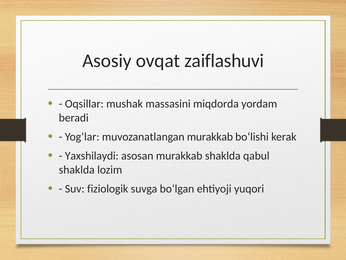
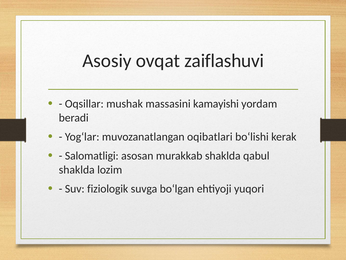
miqdorda: miqdorda -> kamayishi (216, 104)
muvozanatlangan murakkab: murakkab -> oqibatlari (210, 137)
Yaxshilaydi: Yaxshilaydi -> Salomatligi (92, 156)
